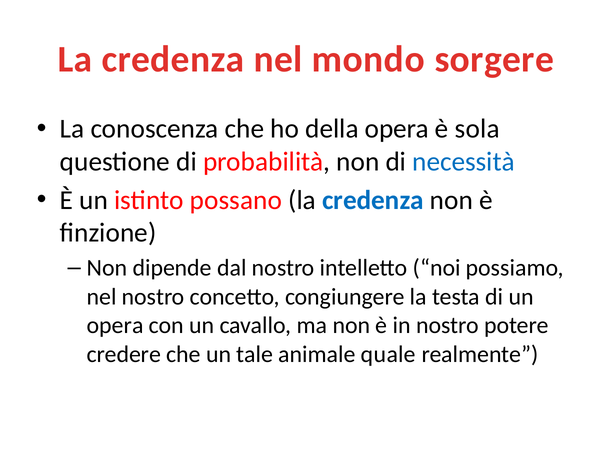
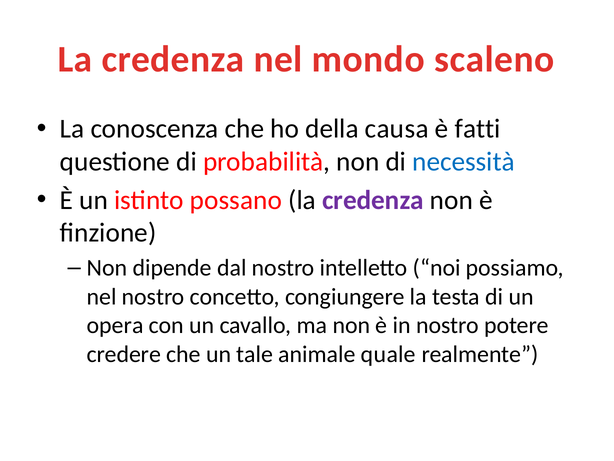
sorgere: sorgere -> scaleno (494, 59)
della opera: opera -> causa (397, 129)
sola: sola -> fatti (478, 129)
credenza colour: blue -> purple (373, 200)
